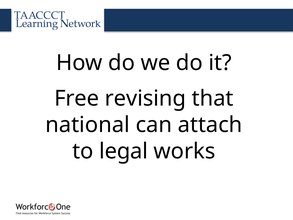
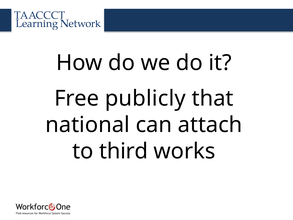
revising: revising -> publicly (145, 98)
legal: legal -> third (124, 151)
